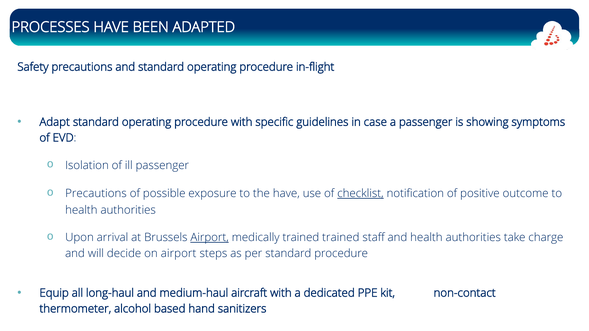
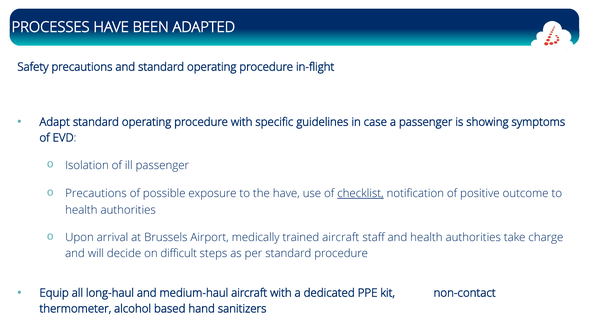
Airport underline: present -> none (210, 238)
trained trained: trained -> aircraft (341, 238)
on airport: airport -> difficult (179, 254)
